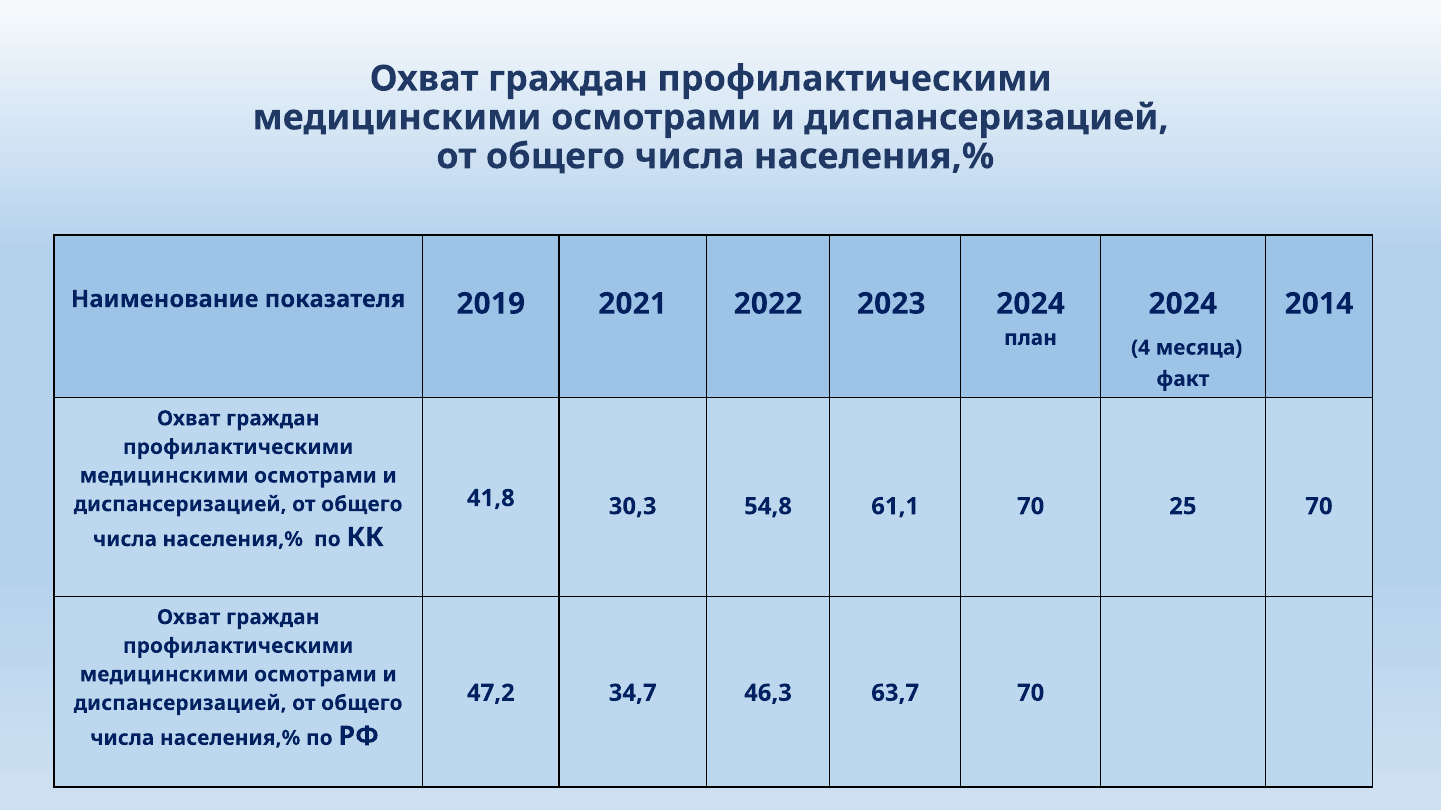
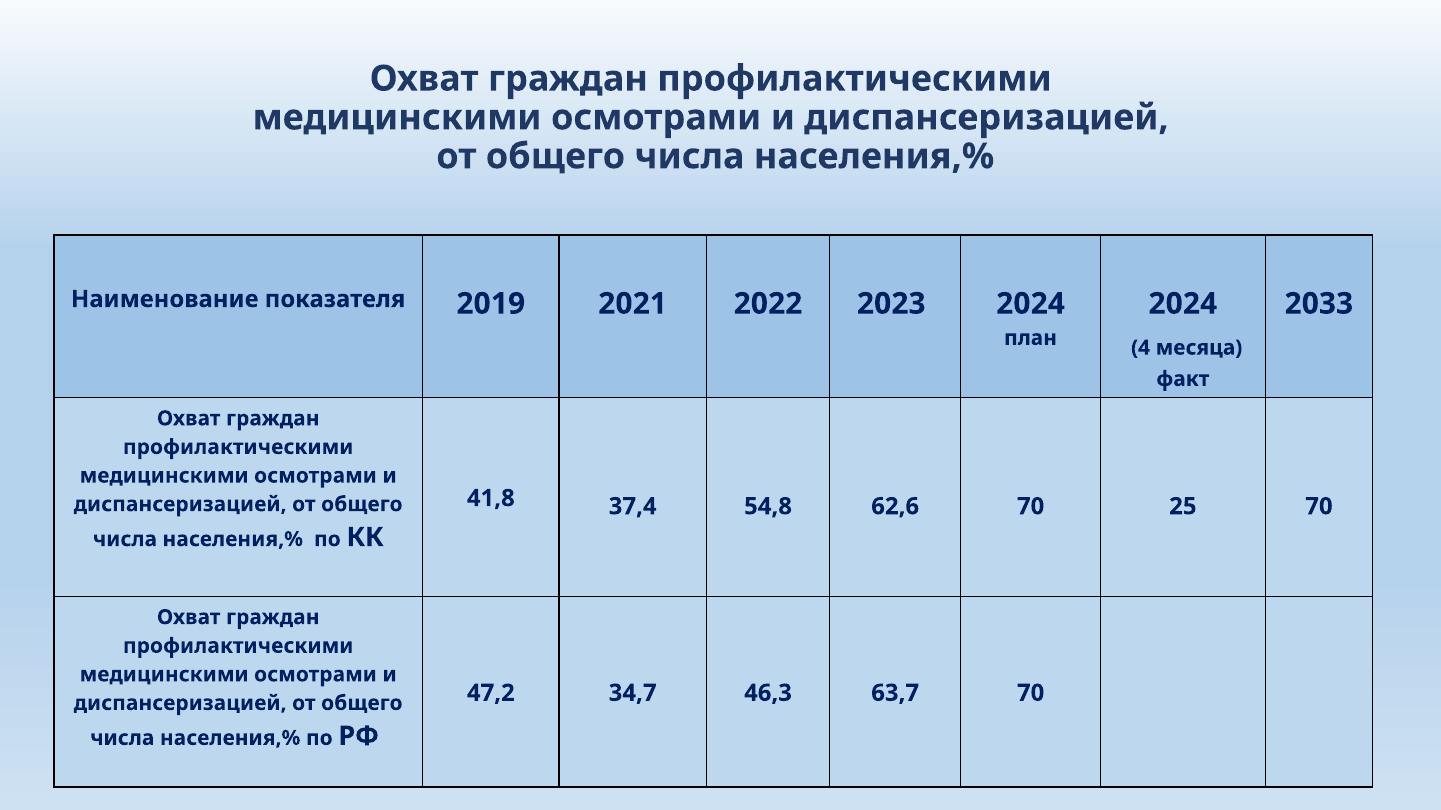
2014: 2014 -> 2033 (1319, 304)
30,3: 30,3 -> 37,4 (633, 507)
61,1: 61,1 -> 62,6 (895, 507)
